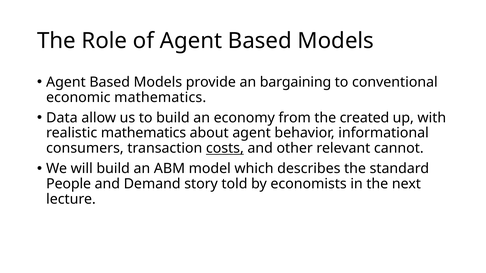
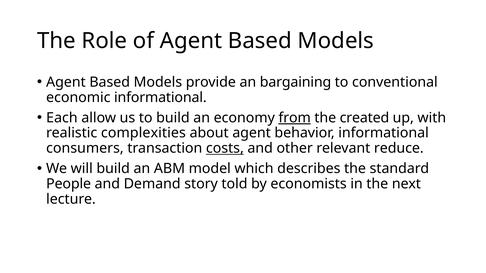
economic mathematics: mathematics -> informational (160, 97)
Data: Data -> Each (62, 118)
from underline: none -> present (295, 118)
realistic mathematics: mathematics -> complexities (143, 133)
cannot: cannot -> reduce (399, 148)
